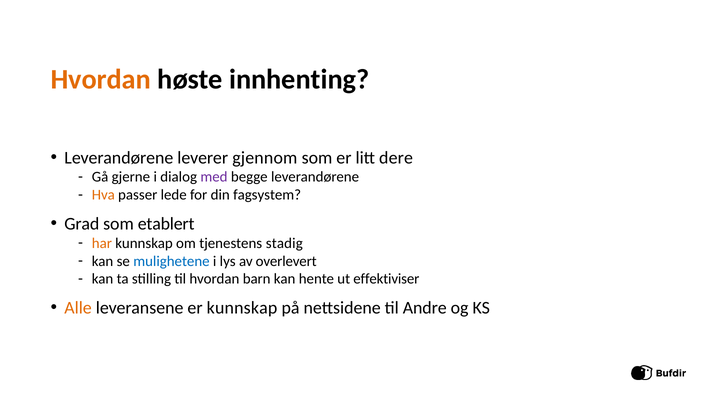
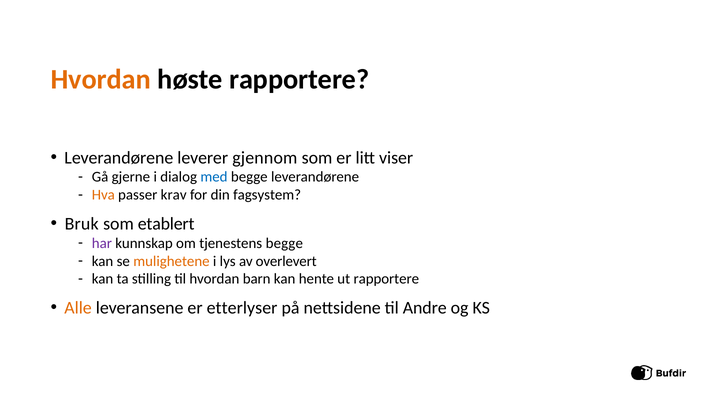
høste innhenting: innhenting -> rapportere (299, 80)
dere: dere -> viser (396, 158)
med colour: purple -> blue (214, 177)
lede: lede -> krav (174, 195)
Grad: Grad -> Bruk (82, 224)
har colour: orange -> purple (102, 243)
tjenestens stadig: stadig -> begge (284, 243)
mulighetene colour: blue -> orange (171, 261)
ut effektiviser: effektiviser -> rapportere (386, 279)
er kunnskap: kunnskap -> etterlyser (242, 308)
